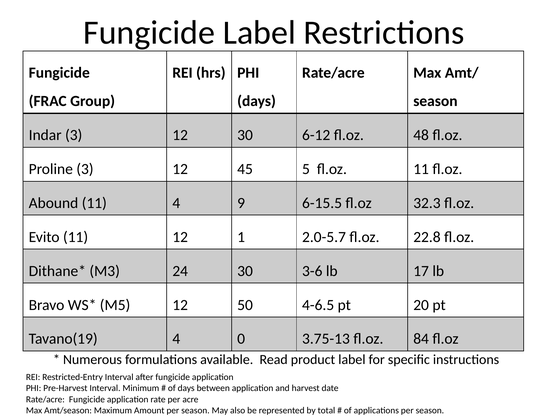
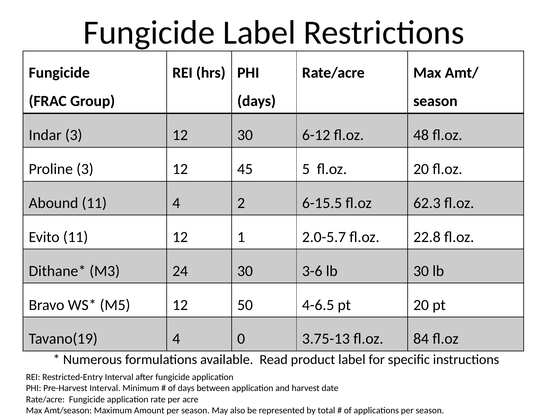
fl.oz 11: 11 -> 20 (421, 169)
9: 9 -> 2 (241, 203)
32.3: 32.3 -> 62.3 (427, 203)
lb 17: 17 -> 30 (421, 271)
